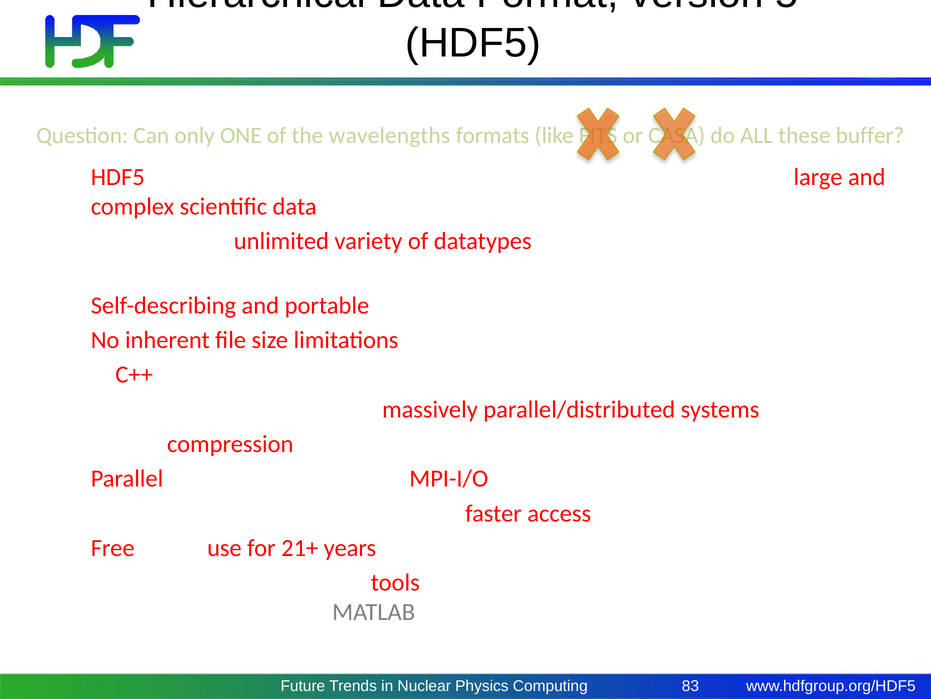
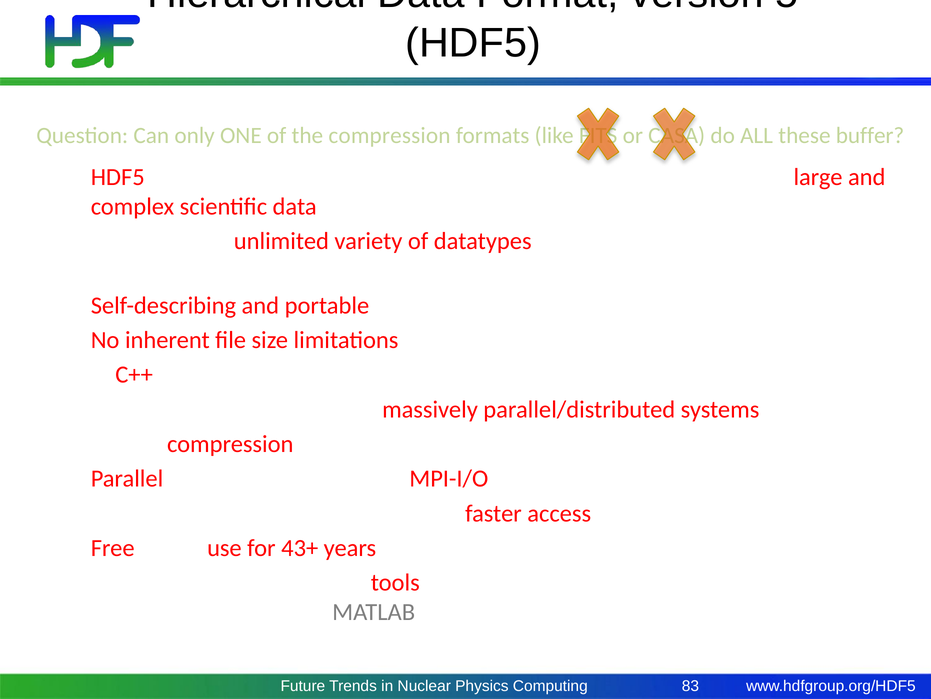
the wavelengths: wavelengths -> compression (390, 135)
21+: 21+ -> 43+ (300, 548)
